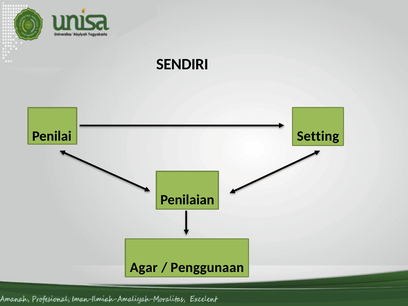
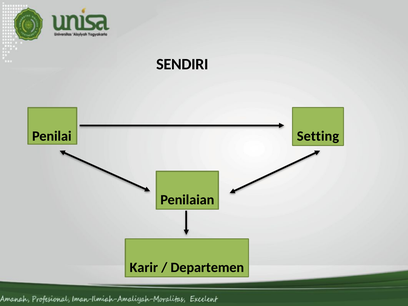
Agar: Agar -> Karir (144, 267)
Penggunaan: Penggunaan -> Departemen (207, 267)
